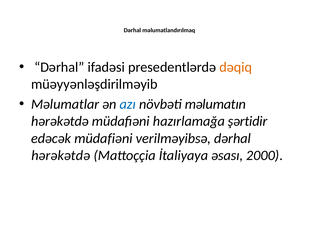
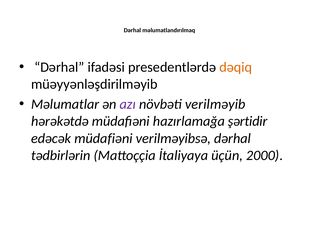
azı colour: blue -> purple (128, 104)
məlumatın: məlumatın -> verilməyib (215, 104)
hərəkətdə: hərəkətdə -> tədbirlərin (61, 155)
əsası: əsası -> üçün (227, 155)
